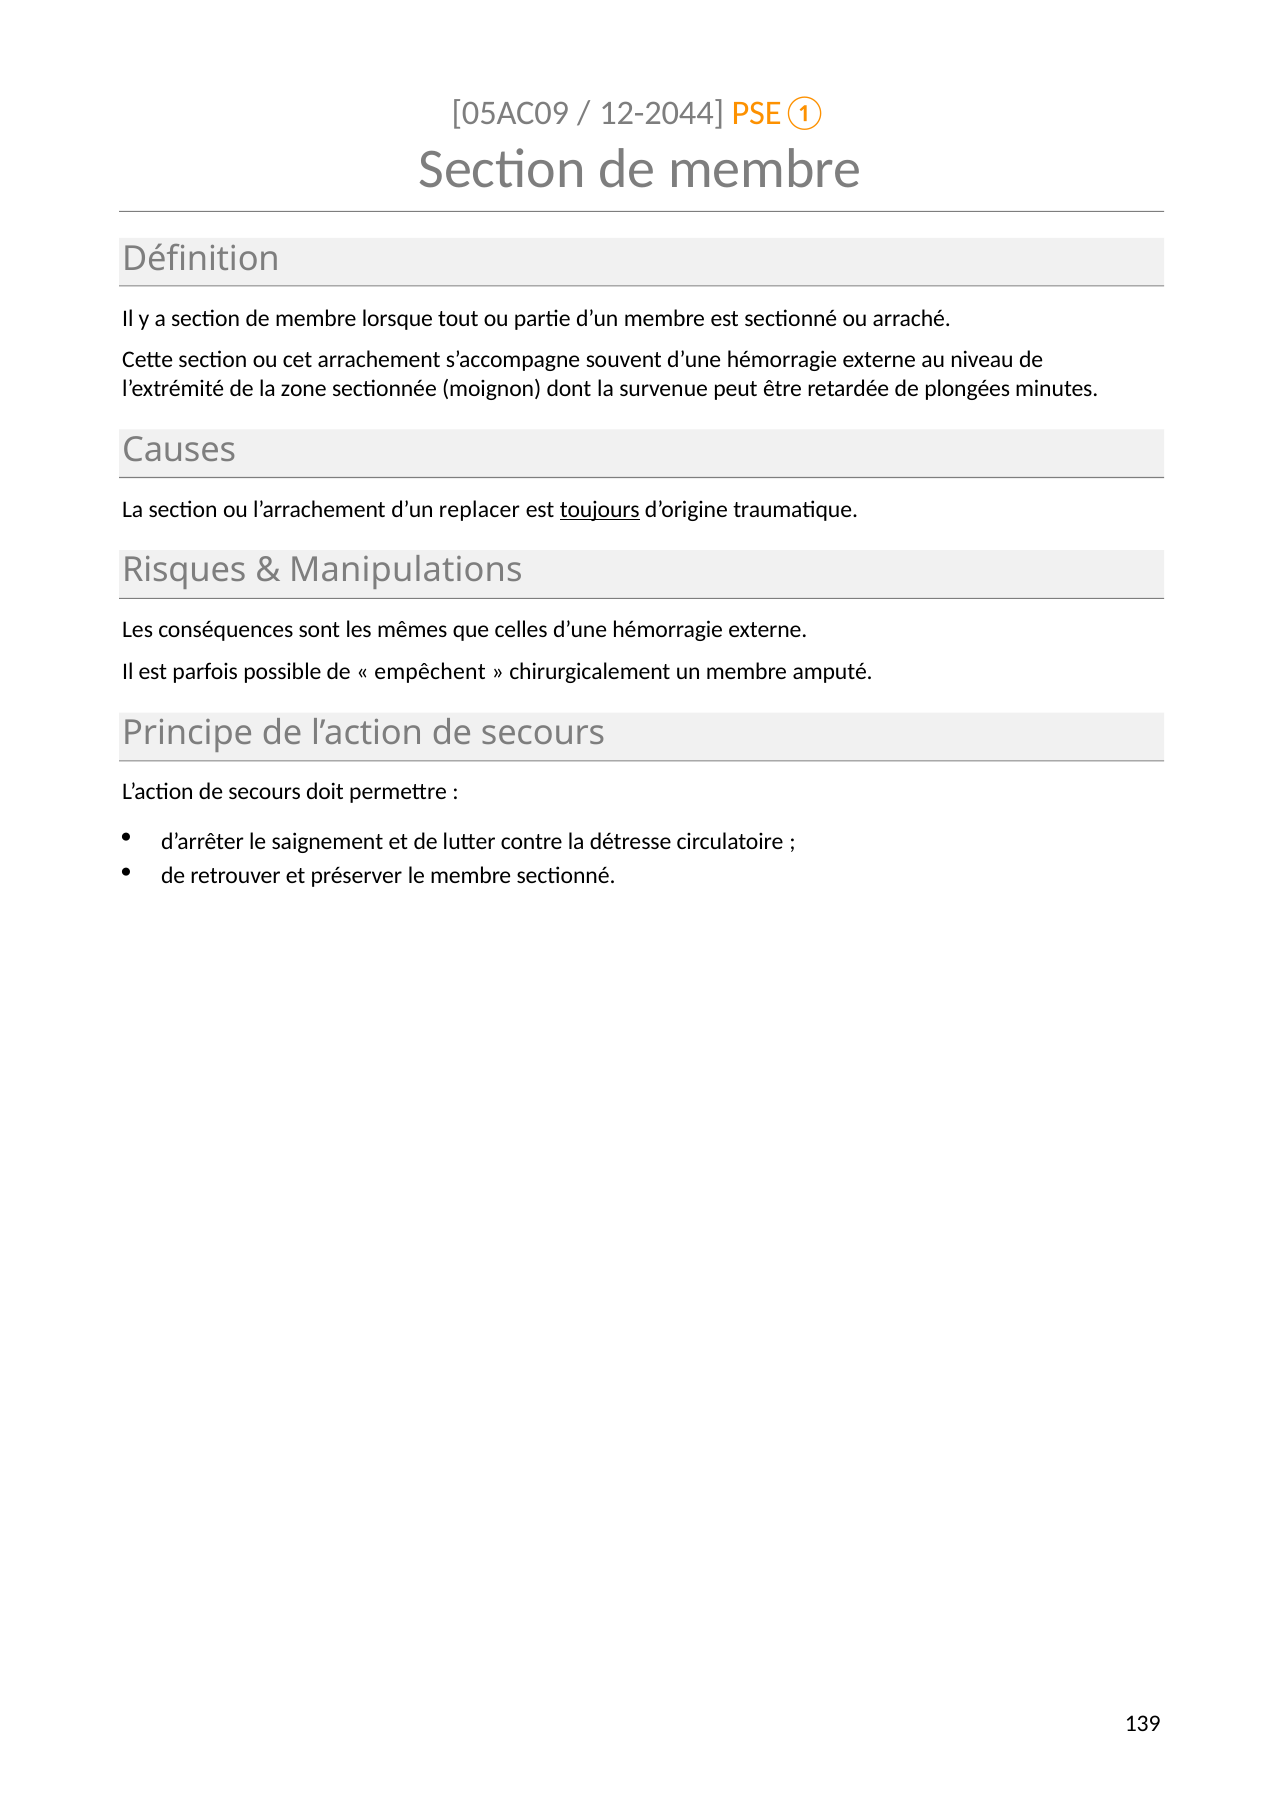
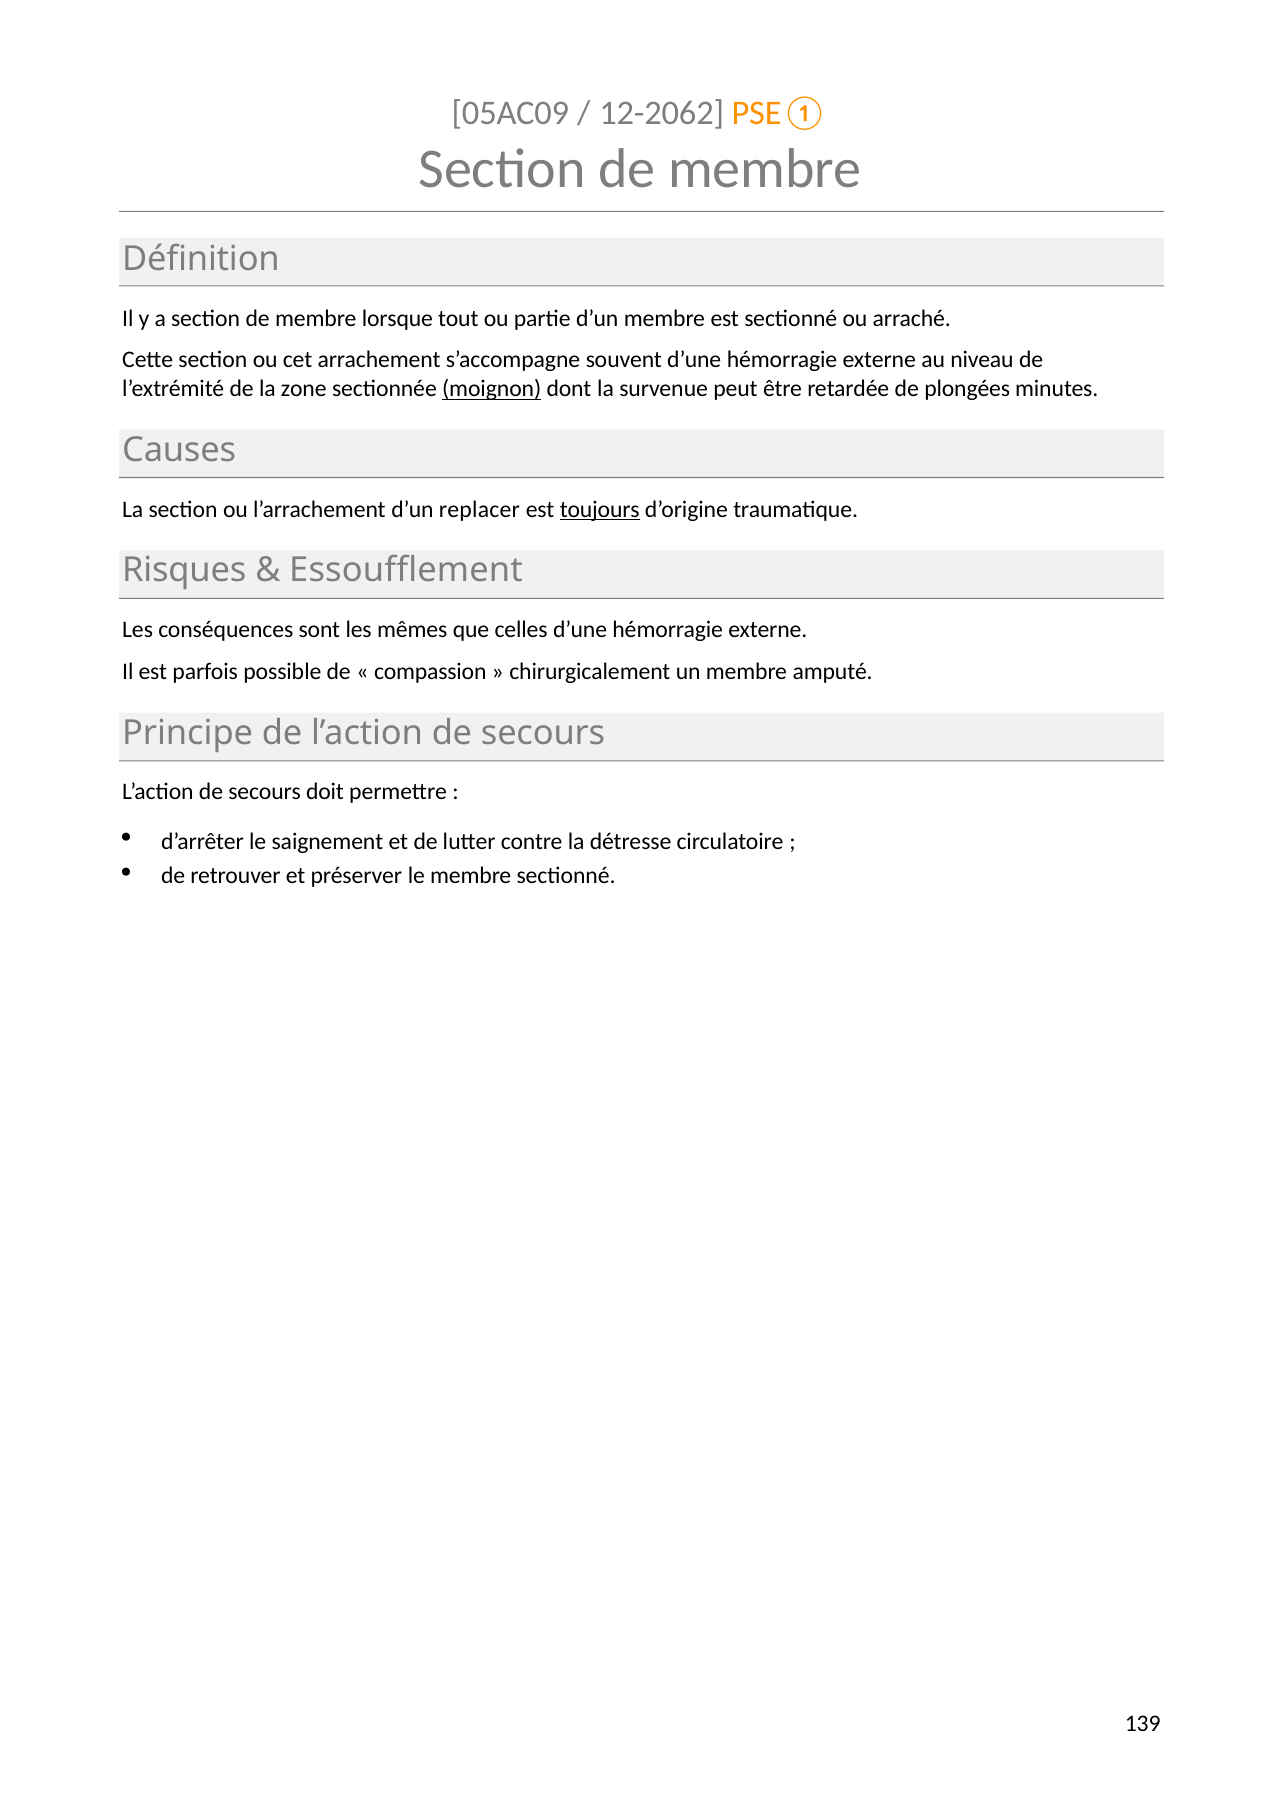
12-2044: 12-2044 -> 12-2062 (662, 113)
moignon underline: none -> present (492, 389)
Manipulations: Manipulations -> Essoufflement (406, 571)
empêchent: empêchent -> compassion (430, 672)
